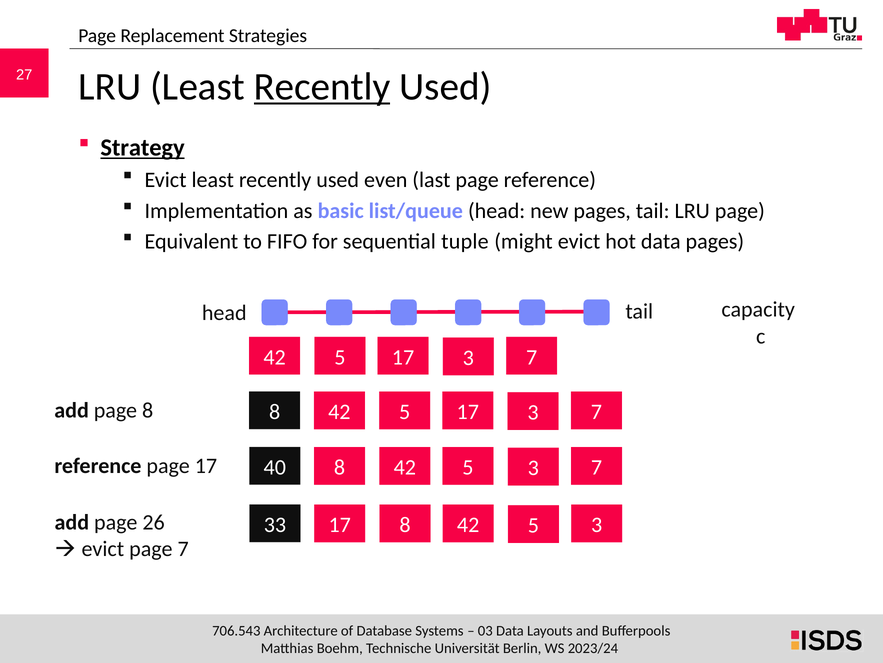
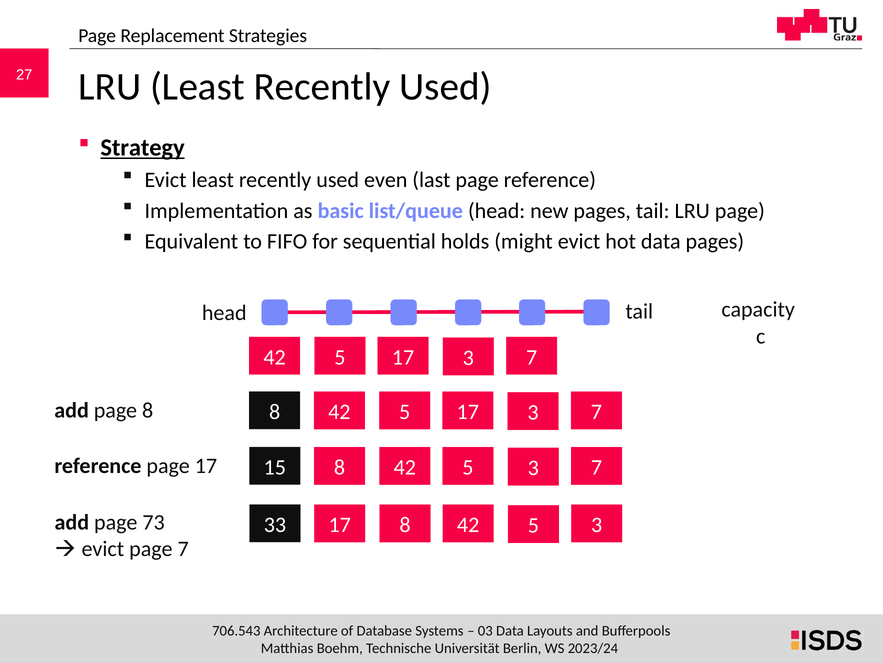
Recently underline: present -> none (322, 86)
tuple: tuple -> holds (465, 241)
40: 40 -> 15 (275, 467)
26: 26 -> 73 (154, 522)
